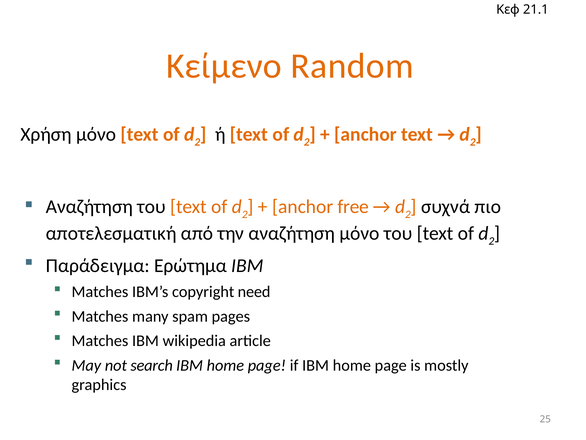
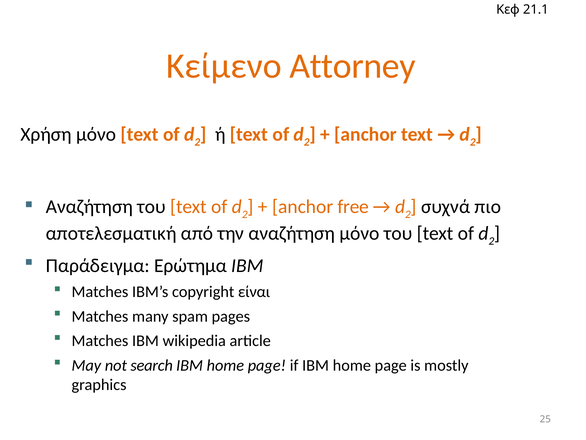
Random: Random -> Attorney (352, 66)
need: need -> είναι (254, 292)
